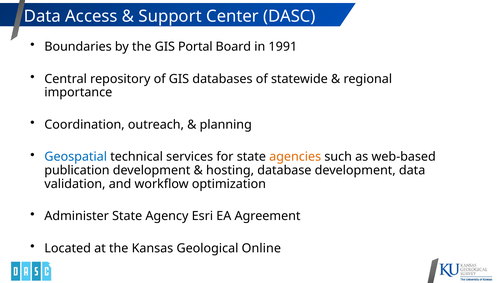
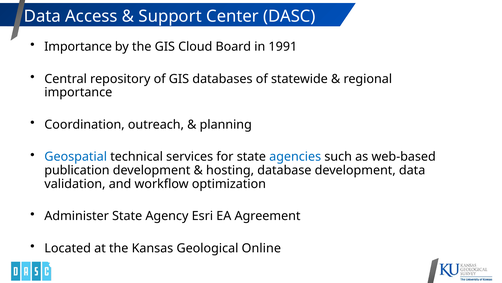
Boundaries: Boundaries -> Importance (78, 47)
Portal: Portal -> Cloud (195, 47)
agencies colour: orange -> blue (295, 156)
